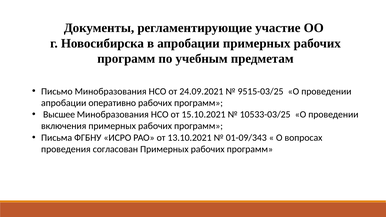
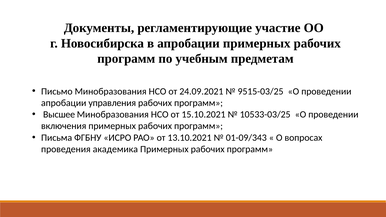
оперативно: оперативно -> управления (112, 103)
согласован: согласован -> академика (115, 149)
